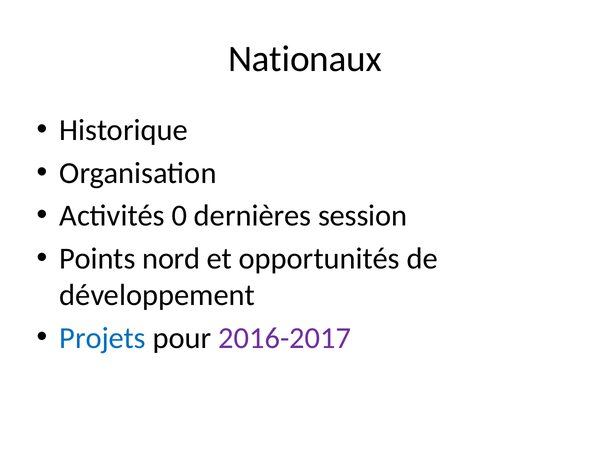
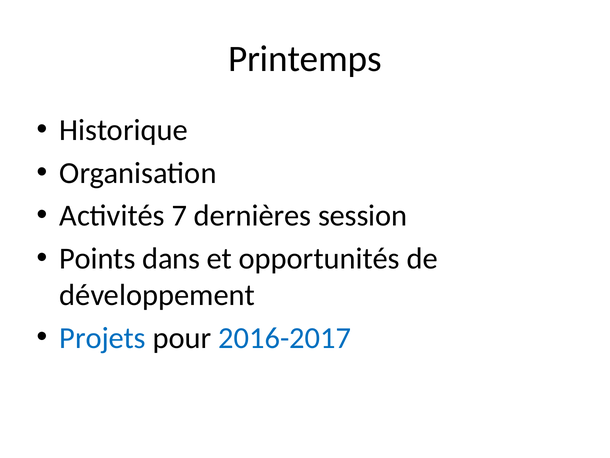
Nationaux: Nationaux -> Printemps (305, 59)
0: 0 -> 7 (179, 216)
nord: nord -> dans (171, 258)
2016-2017 colour: purple -> blue (285, 338)
